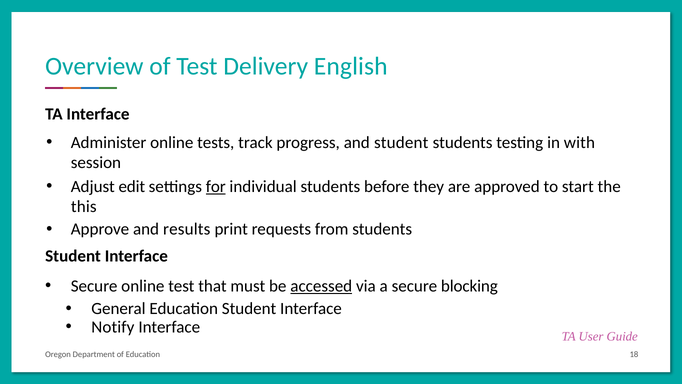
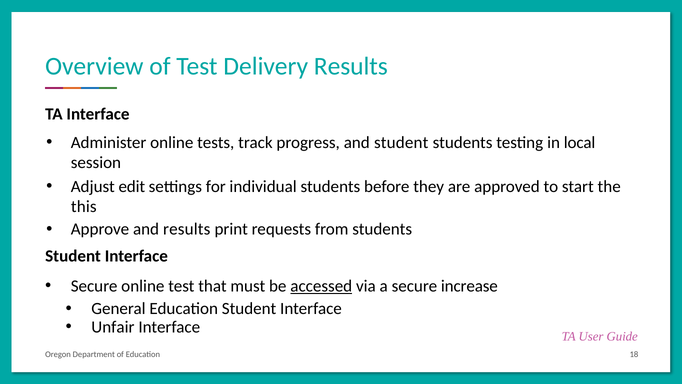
Delivery English: English -> Results (351, 66)
with: with -> local (580, 142)
for underline: present -> none (216, 187)
blocking: blocking -> increase (469, 286)
Notify: Notify -> Unfair (113, 327)
